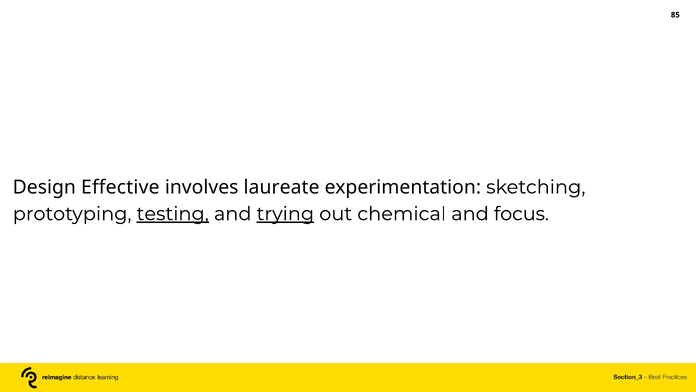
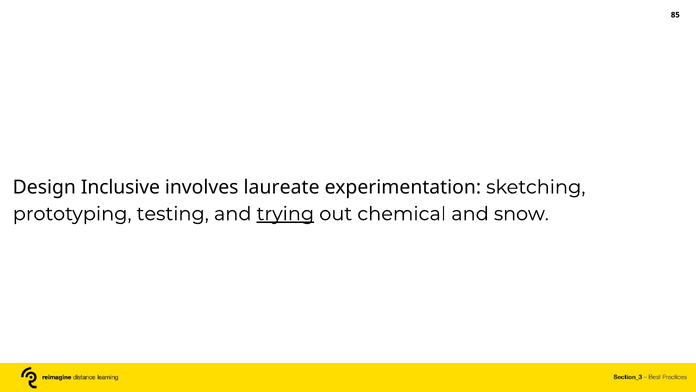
Effective: Effective -> Inclusive (120, 187)
testing underline: present -> none (173, 214)
focus: focus -> snow (521, 214)
